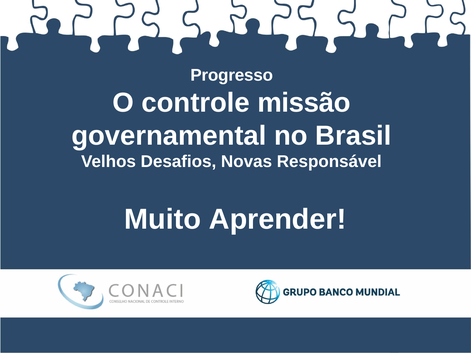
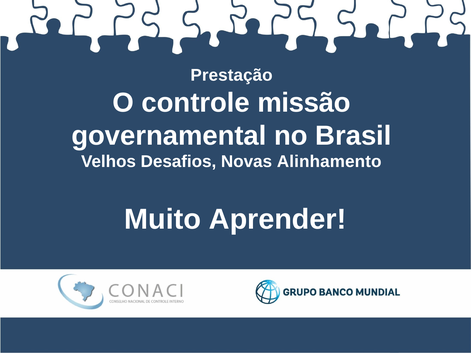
Progresso: Progresso -> Prestação (232, 75)
Responsável: Responsável -> Alinhamento (329, 162)
